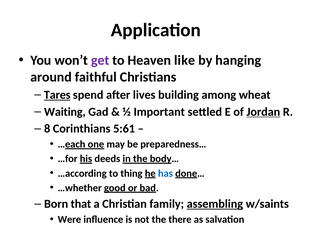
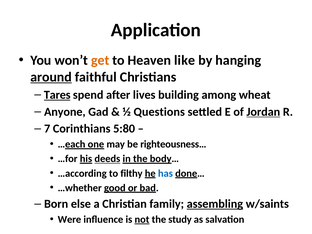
get colour: purple -> orange (100, 60)
around underline: none -> present (51, 77)
Waiting: Waiting -> Anyone (65, 112)
Important: Important -> Questions (159, 112)
8: 8 -> 7 (47, 129)
5:61: 5:61 -> 5:80 (124, 129)
preparedness…: preparedness… -> righteousness… (173, 144)
deeds underline: none -> present (107, 159)
thing: thing -> filthy (131, 173)
that: that -> else (81, 204)
not underline: none -> present (142, 219)
there: there -> study (180, 219)
